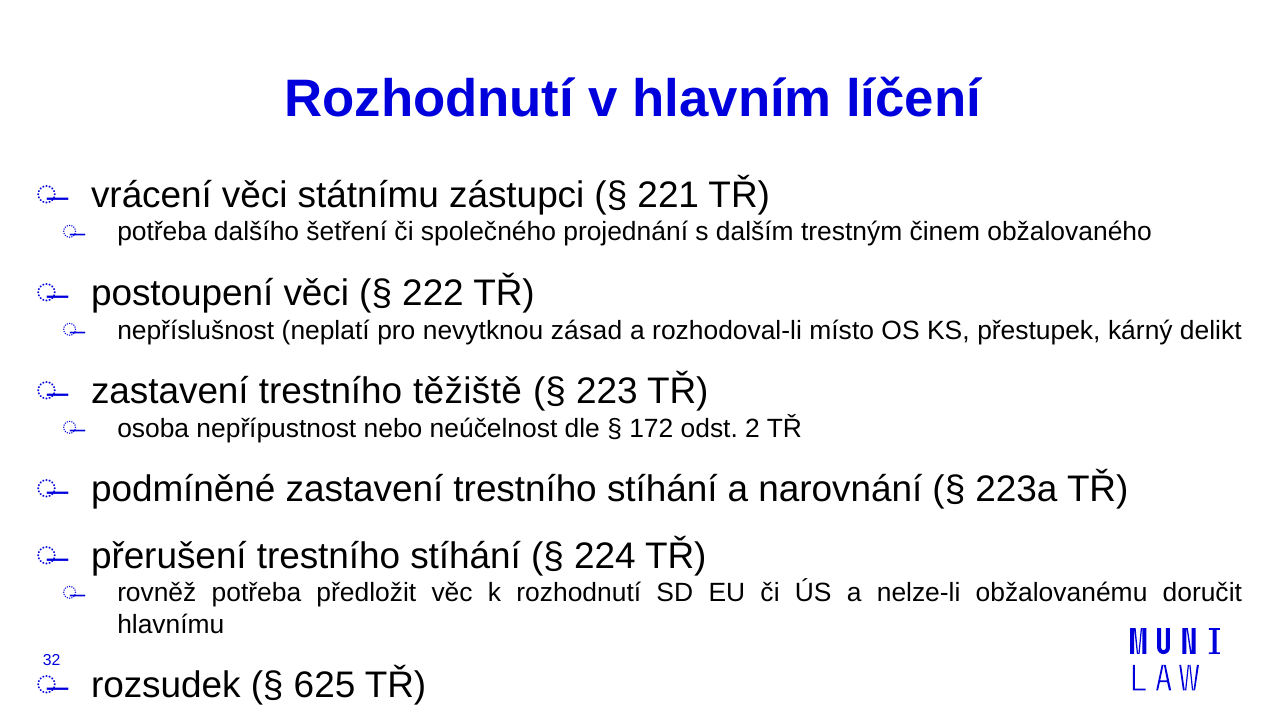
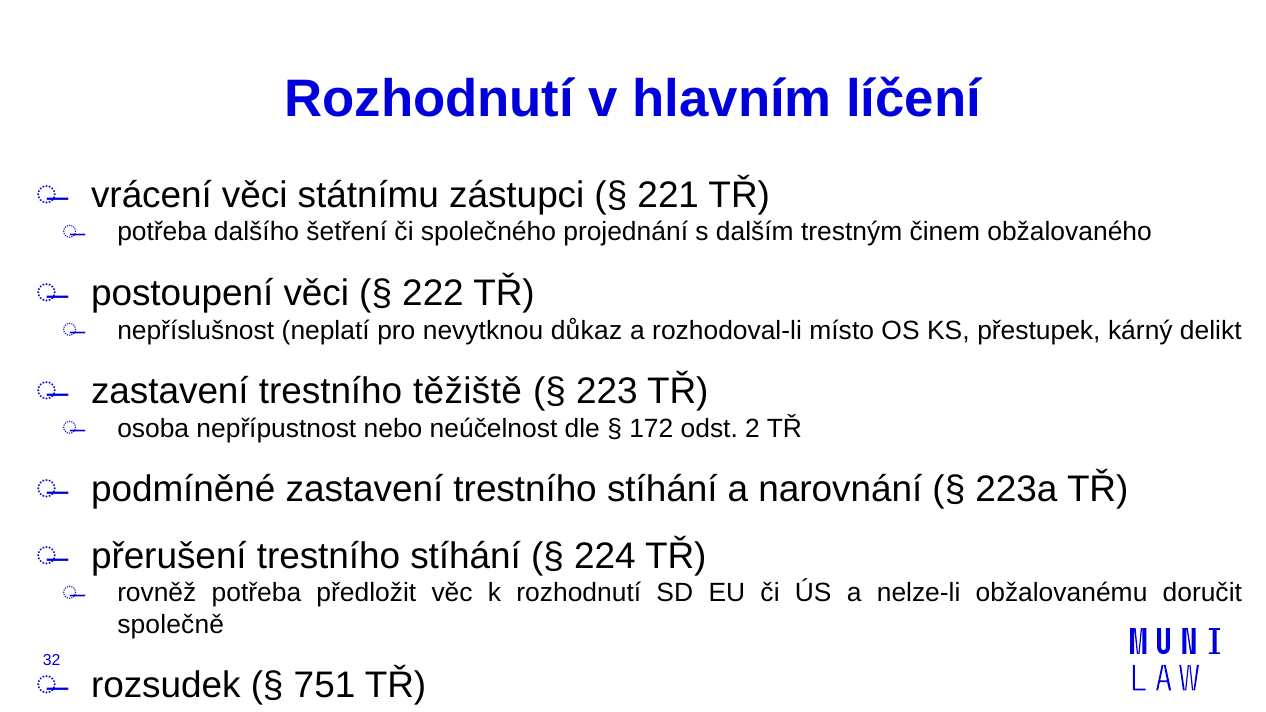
zásad: zásad -> důkaz (586, 330)
hlavnímu: hlavnímu -> společně (171, 625)
625: 625 -> 751 (325, 686)
